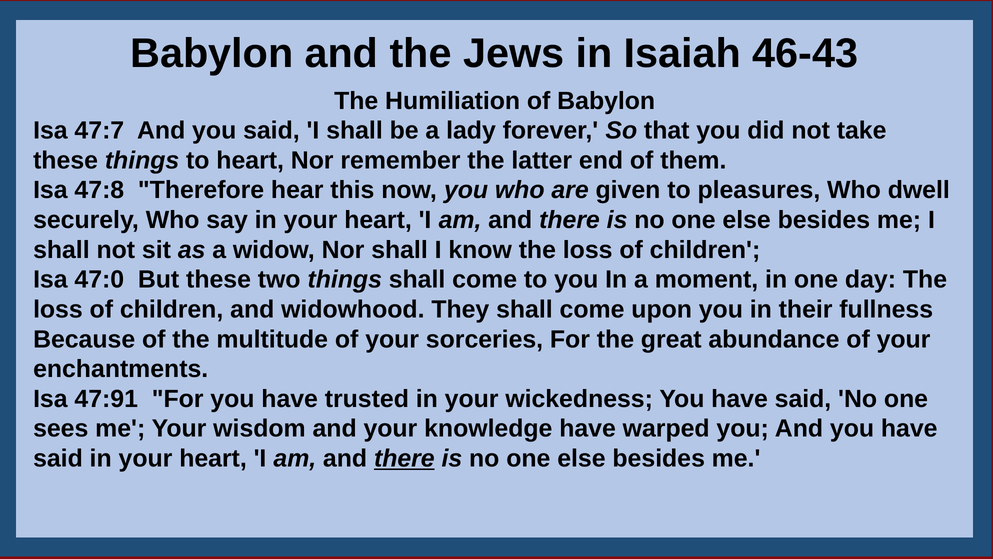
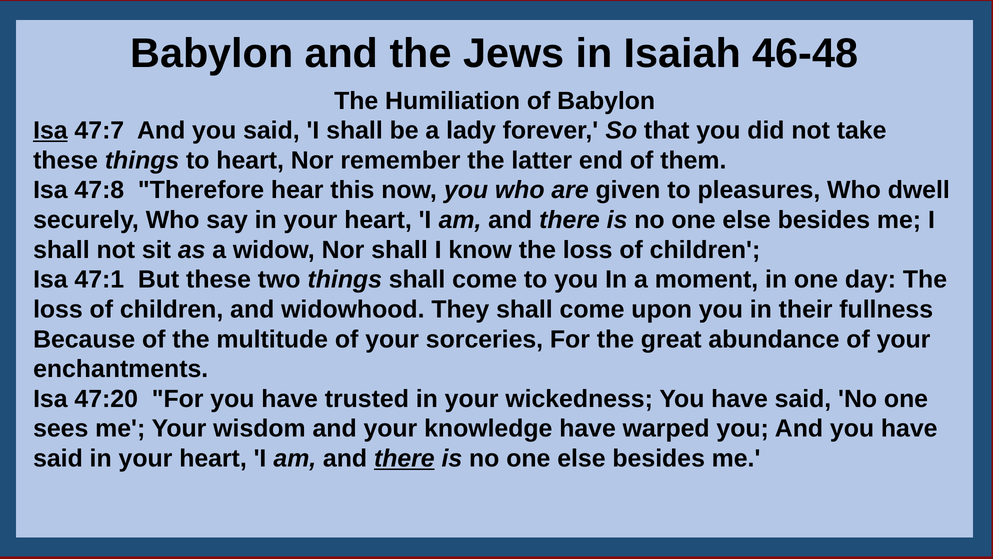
46-43: 46-43 -> 46-48 (805, 54)
Isa underline: none -> present (50, 131)
47:0: 47:0 -> 47:1 (99, 279)
47:91: 47:91 -> 47:20 (106, 399)
